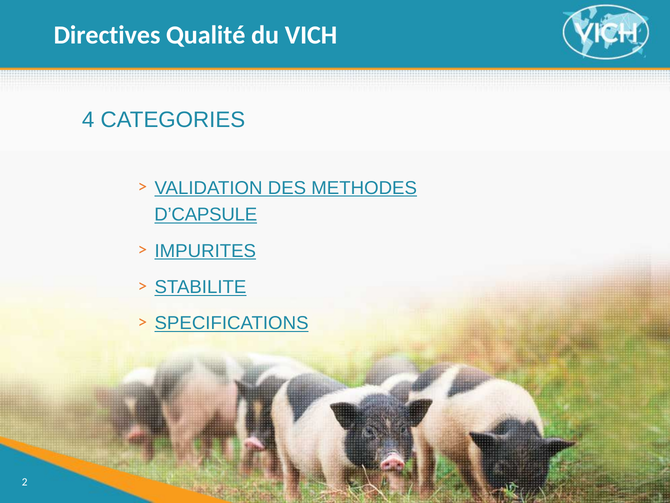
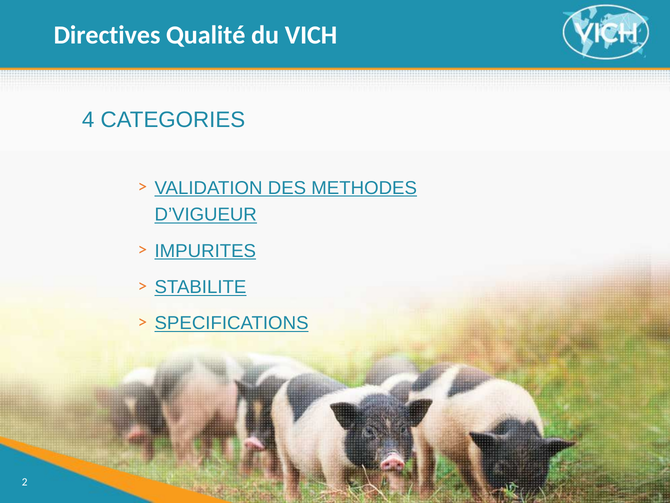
D’CAPSULE: D’CAPSULE -> D’VIGUEUR (206, 215)
